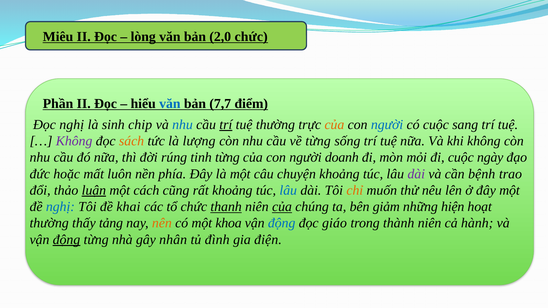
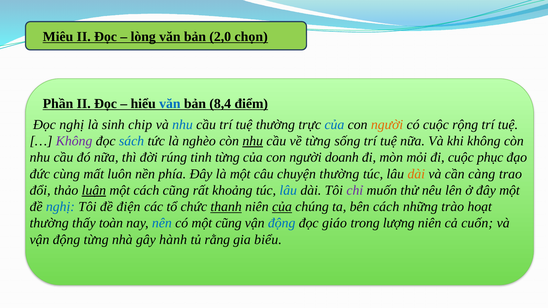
2,0 chức: chức -> chọn (251, 37)
7,7: 7,7 -> 8,4 (220, 104)
trí underline: present -> none (226, 125)
của colour: orange -> blue (334, 125)
người colour: blue -> orange (387, 125)
sang: sang -> rộng (465, 125)
sách colour: orange -> blue (132, 141)
lượng: lượng -> nghèo (199, 141)
nhu underline: none -> present (253, 141)
ngày: ngày -> phục (490, 158)
hoặc: hoặc -> cùng (67, 174)
chuyện khoảng: khoảng -> thường (339, 174)
dài colour: purple -> orange (416, 174)
bệnh: bệnh -> càng (482, 174)
chỉ colour: orange -> purple (355, 190)
khai: khai -> điện (128, 207)
bên giảm: giảm -> cách (386, 207)
hiện: hiện -> trào (453, 207)
tảng: tảng -> toàn (111, 223)
nên colour: orange -> blue (162, 223)
một khoa: khoa -> cũng (229, 223)
thành: thành -> lượng (399, 223)
hành: hành -> cuốn (477, 223)
động underline: present -> none (66, 240)
nhân: nhân -> hành (173, 240)
đình: đình -> rằng (217, 240)
điện: điện -> biểu (268, 240)
